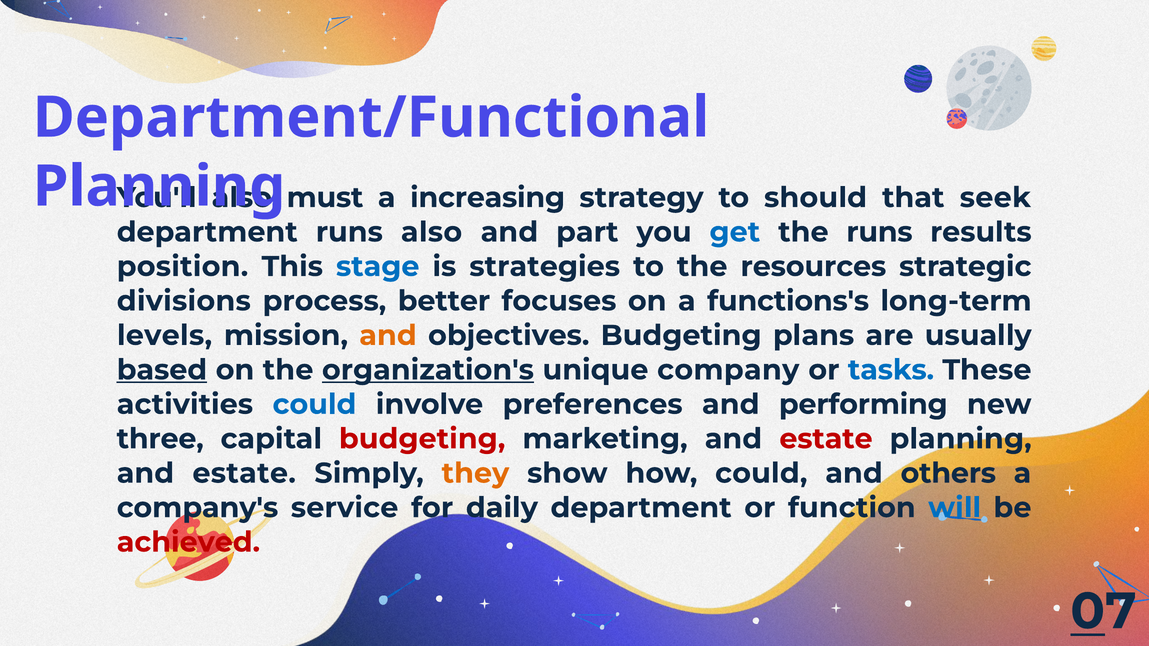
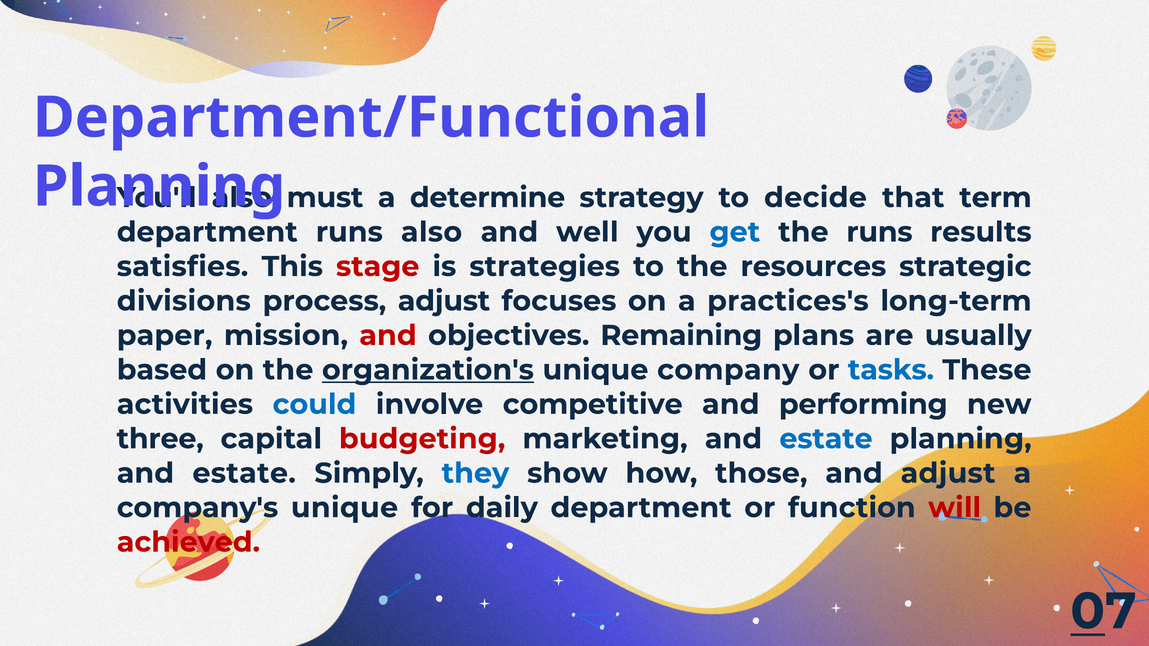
increasing: increasing -> determine (488, 198)
should: should -> decide (815, 198)
seek: seek -> term (996, 198)
part: part -> well (587, 232)
position: position -> satisfies (182, 267)
stage colour: blue -> red (378, 267)
process better: better -> adjust (444, 301)
functions's: functions's -> practices's (788, 301)
levels: levels -> paper (165, 336)
and colour: orange -> red (388, 336)
objectives Budgeting: Budgeting -> Remaining (681, 336)
based underline: present -> none (162, 370)
preferences: preferences -> competitive (593, 405)
estate colour: red -> blue (826, 439)
they colour: orange -> blue (475, 474)
how could: could -> those (761, 474)
and others: others -> adjust (948, 474)
company's service: service -> unique (344, 508)
will colour: blue -> red (955, 508)
